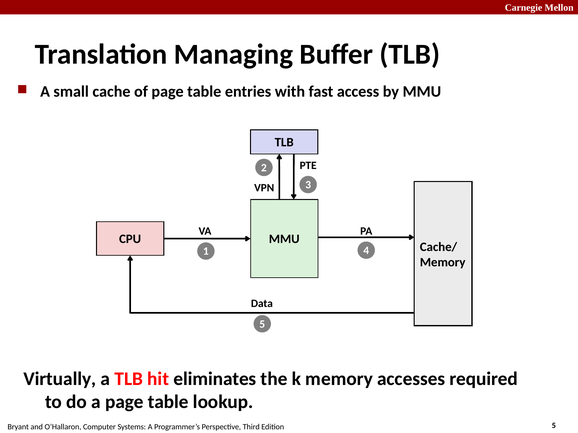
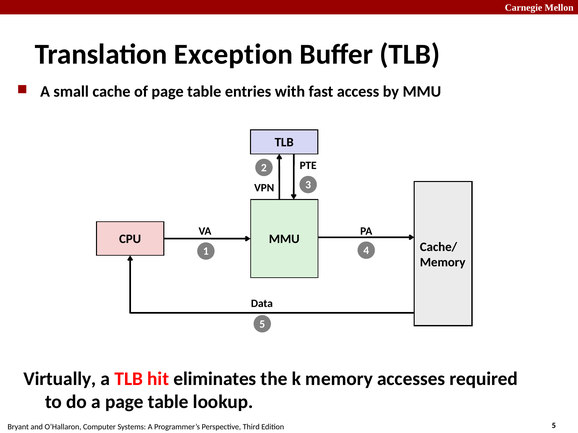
Managing: Managing -> Exception (233, 54)
